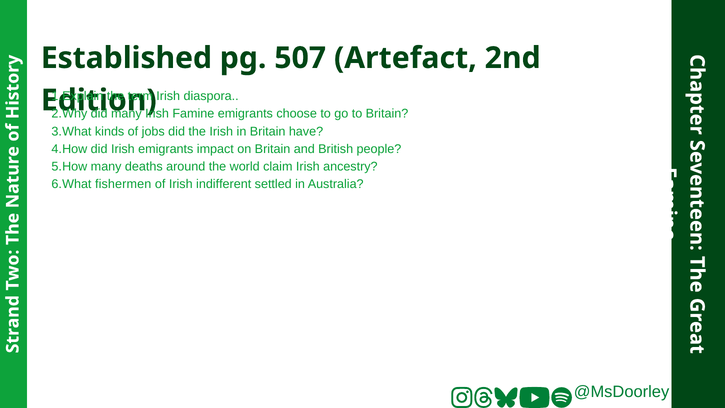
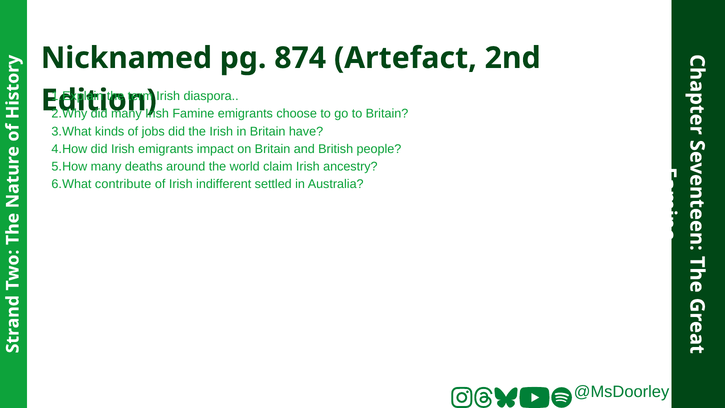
Established: Established -> Nicknamed (126, 58)
507: 507 -> 874 (300, 58)
fishermen: fishermen -> contribute (123, 184)
